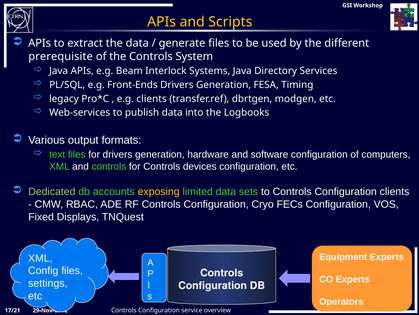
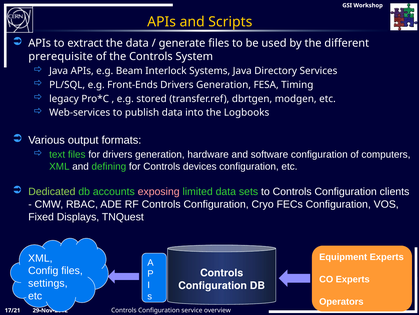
e.g clients: clients -> stored (152, 99)
and controls: controls -> defining (109, 166)
exposing colour: yellow -> pink (159, 191)
